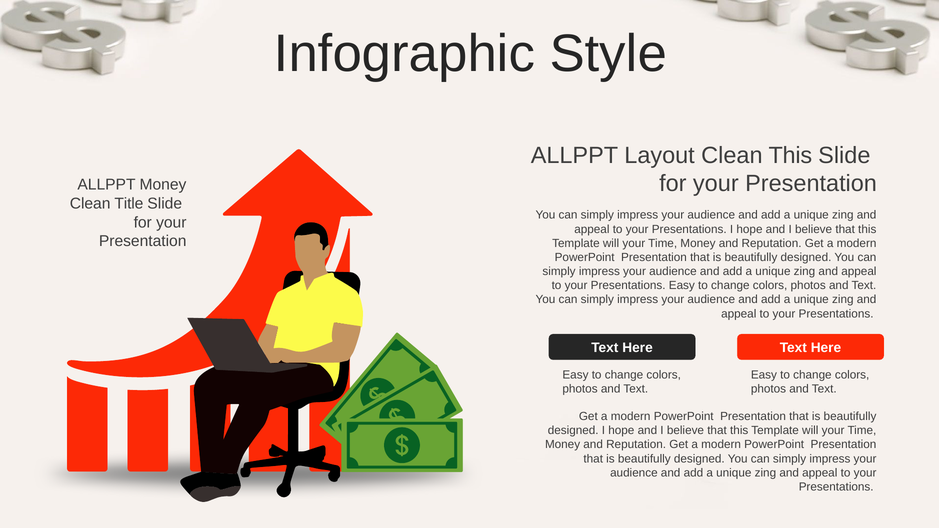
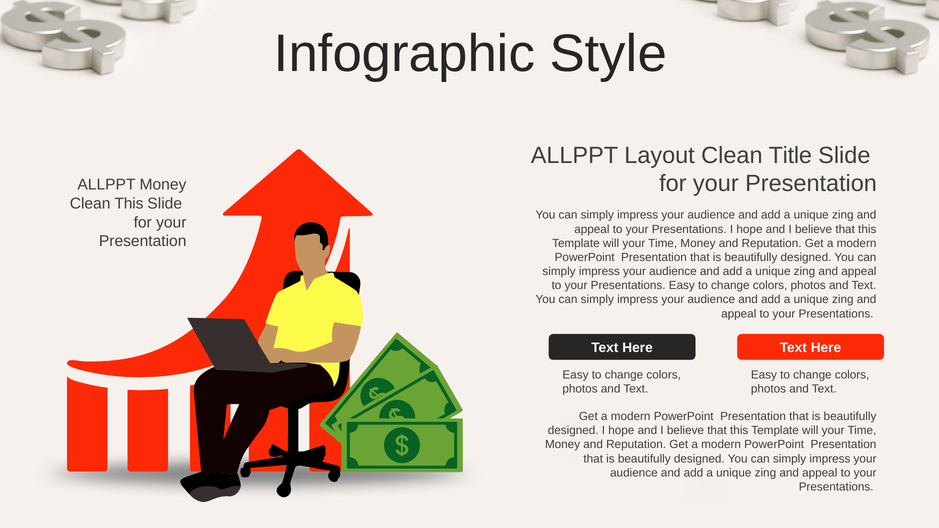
Clean This: This -> Title (790, 156)
Clean Title: Title -> This (129, 204)
